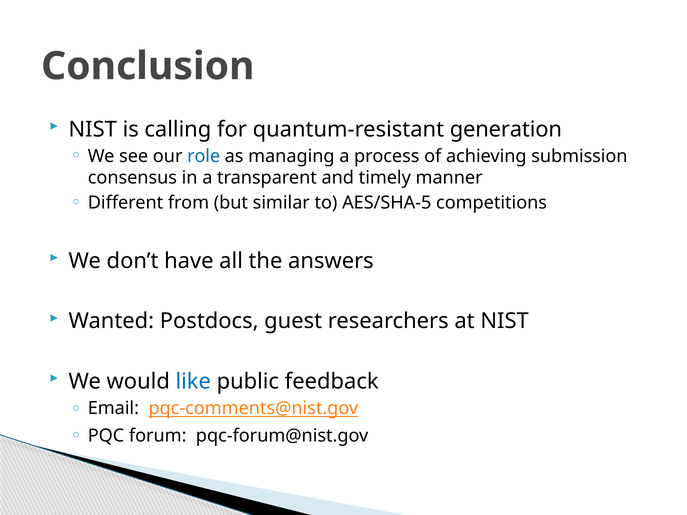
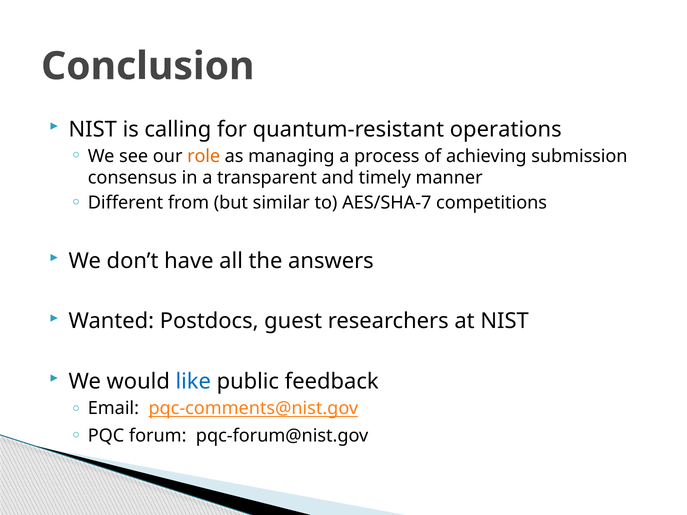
generation: generation -> operations (506, 129)
role colour: blue -> orange (204, 156)
AES/SHA-5: AES/SHA-5 -> AES/SHA-7 (387, 203)
